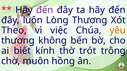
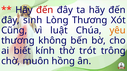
đến colour: purple -> red (45, 10)
luôn: luôn -> sinh (33, 20)
Theo: Theo -> Cũng (14, 31)
việc: việc -> luật (59, 31)
